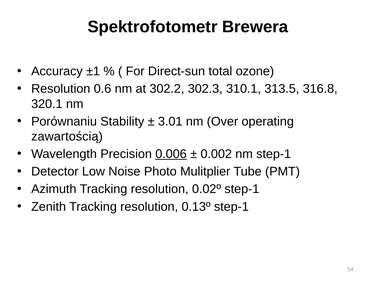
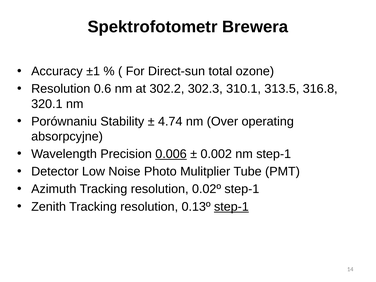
3.01: 3.01 -> 4.74 (170, 121)
zawartością: zawartością -> absorpcyjne (67, 136)
step-1 underline: none -> present (231, 207)
